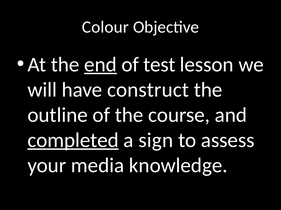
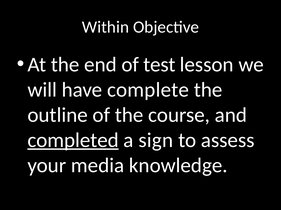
Colour: Colour -> Within (105, 27)
end underline: present -> none (100, 65)
construct: construct -> complete (148, 90)
